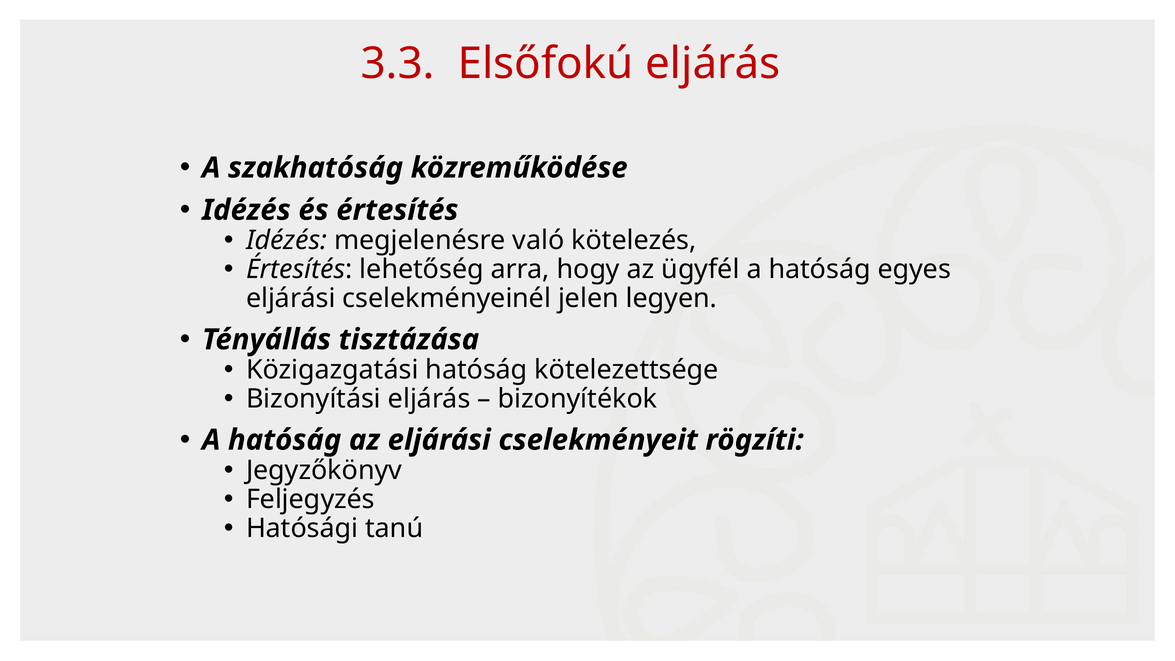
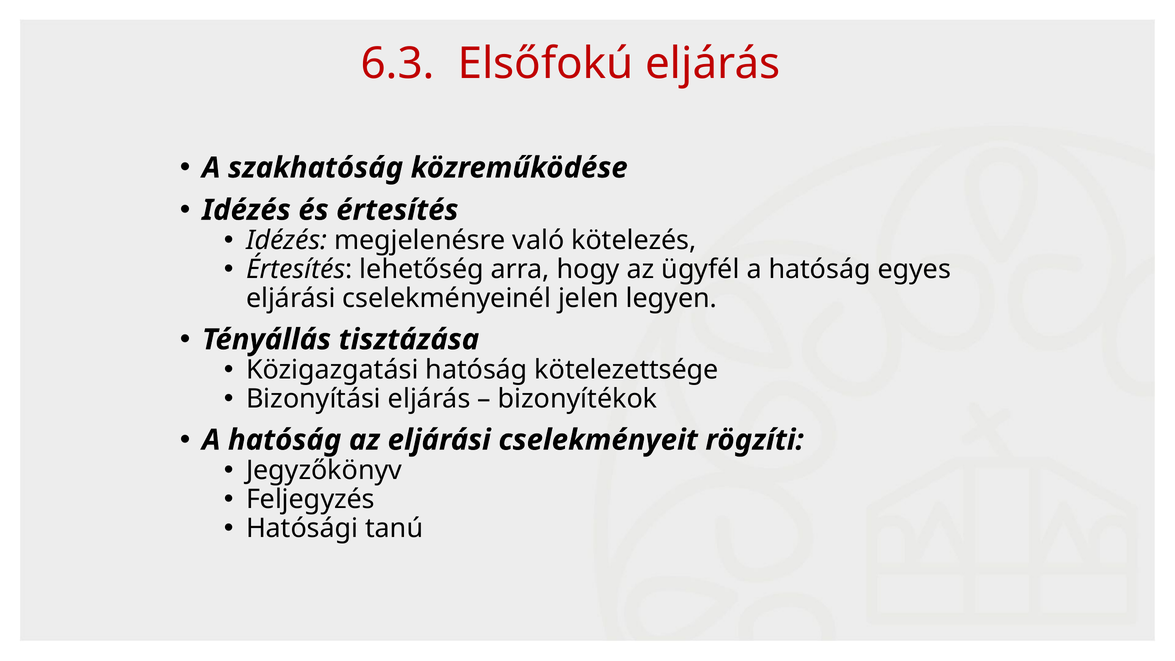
3.3: 3.3 -> 6.3 (398, 64)
